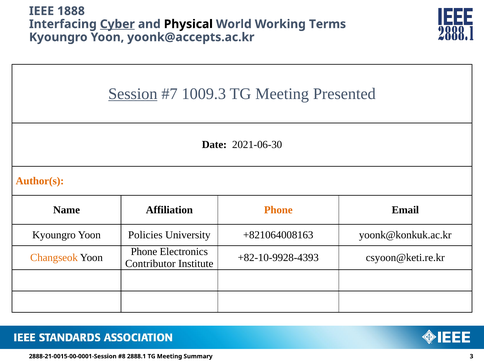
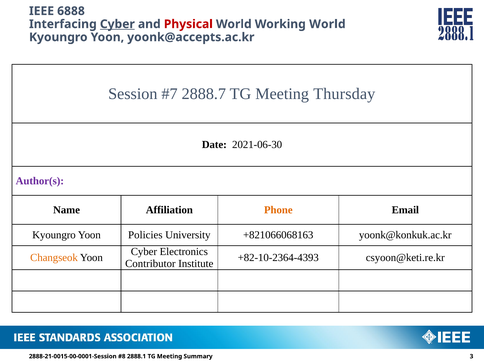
1888: 1888 -> 6888 (71, 11)
Physical colour: black -> red (188, 24)
Working Terms: Terms -> World (327, 24)
Session underline: present -> none (133, 94)
1009.3: 1009.3 -> 2888.7 (204, 94)
Presented: Presented -> Thursday (344, 94)
Author(s colour: orange -> purple (40, 181)
+821064008163: +821064008163 -> +821066068163 (278, 235)
Phone: Phone -> Cyber (144, 252)
+82-10-9928-4393: +82-10-9928-4393 -> +82-10-2364-4393 (278, 258)
